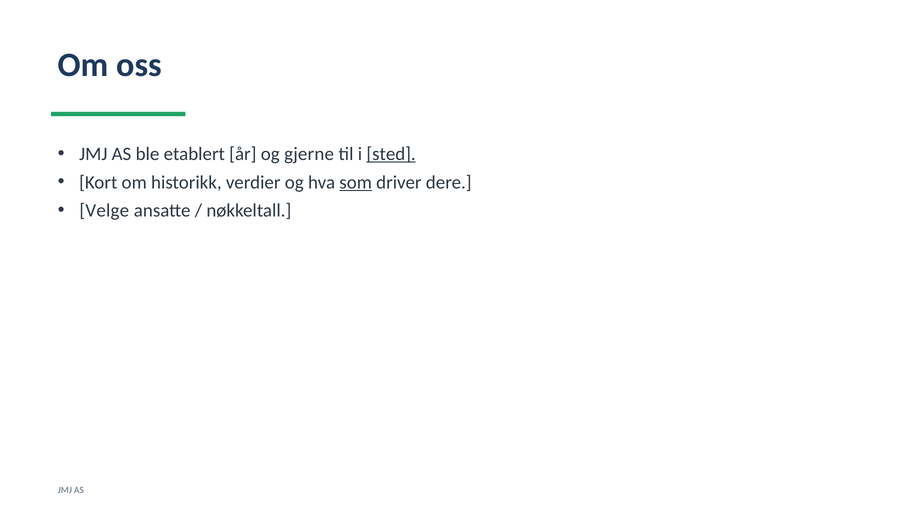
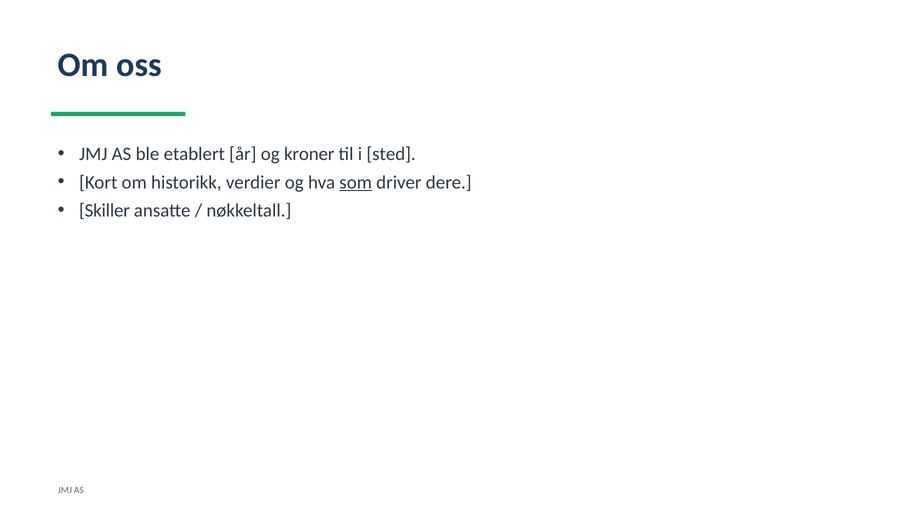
gjerne: gjerne -> kroner (309, 154)
sted underline: present -> none (391, 154)
Velge: Velge -> Skiller (104, 211)
